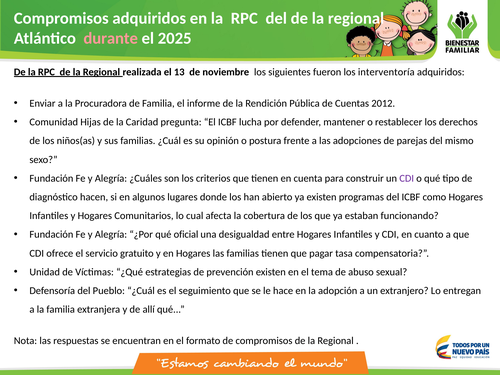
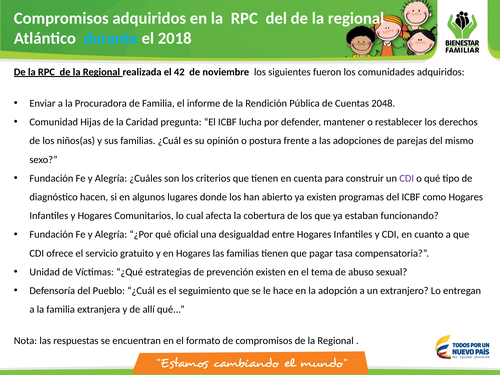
durante colour: pink -> light blue (111, 38)
2025: 2025 -> 2018 (175, 38)
13: 13 -> 42 (179, 72)
interventoría: interventoría -> comunidades (386, 72)
2012: 2012 -> 2048 (383, 103)
